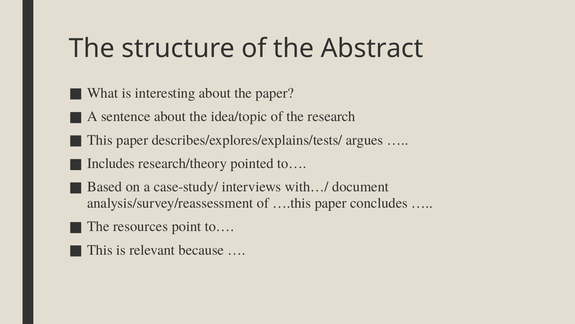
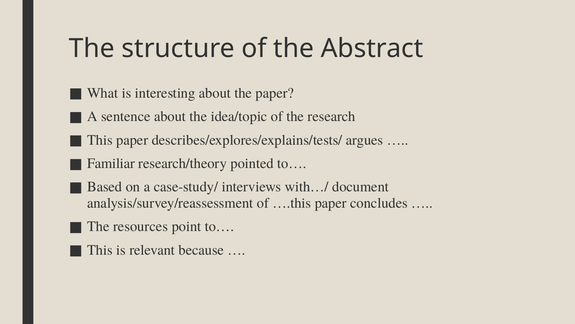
Includes: Includes -> Familiar (111, 163)
